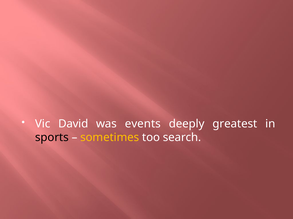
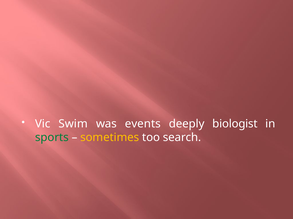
David: David -> Swim (73, 124)
greatest: greatest -> biologist (235, 124)
sports colour: black -> green (52, 138)
